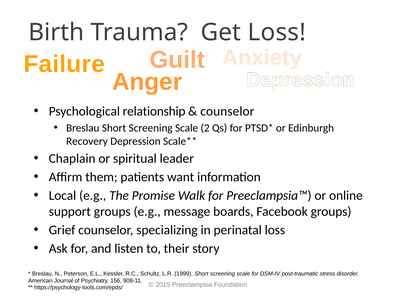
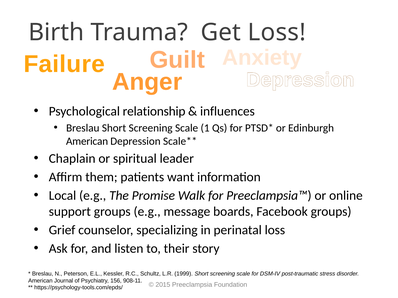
counselor: counselor -> influences (227, 111)
2: 2 -> 1 (205, 128)
Recovery: Recovery -> American (87, 141)
